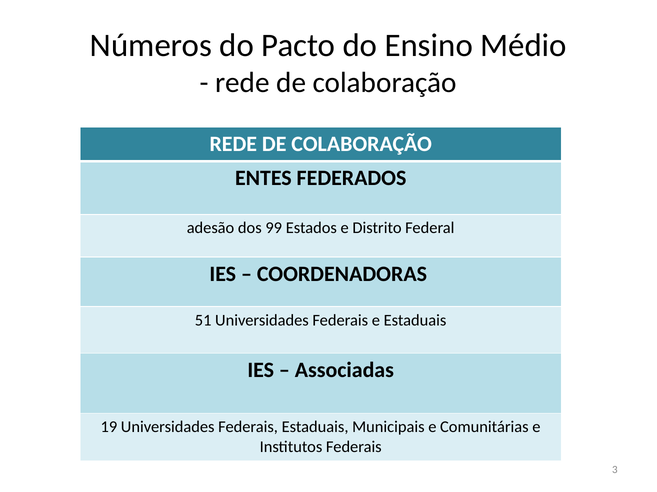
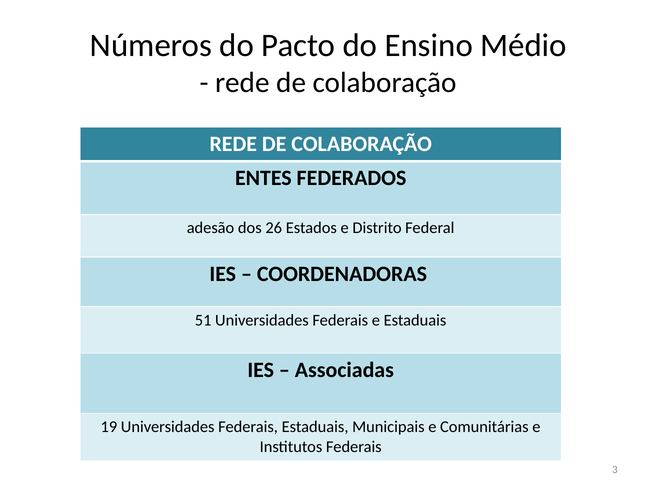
99: 99 -> 26 (274, 228)
